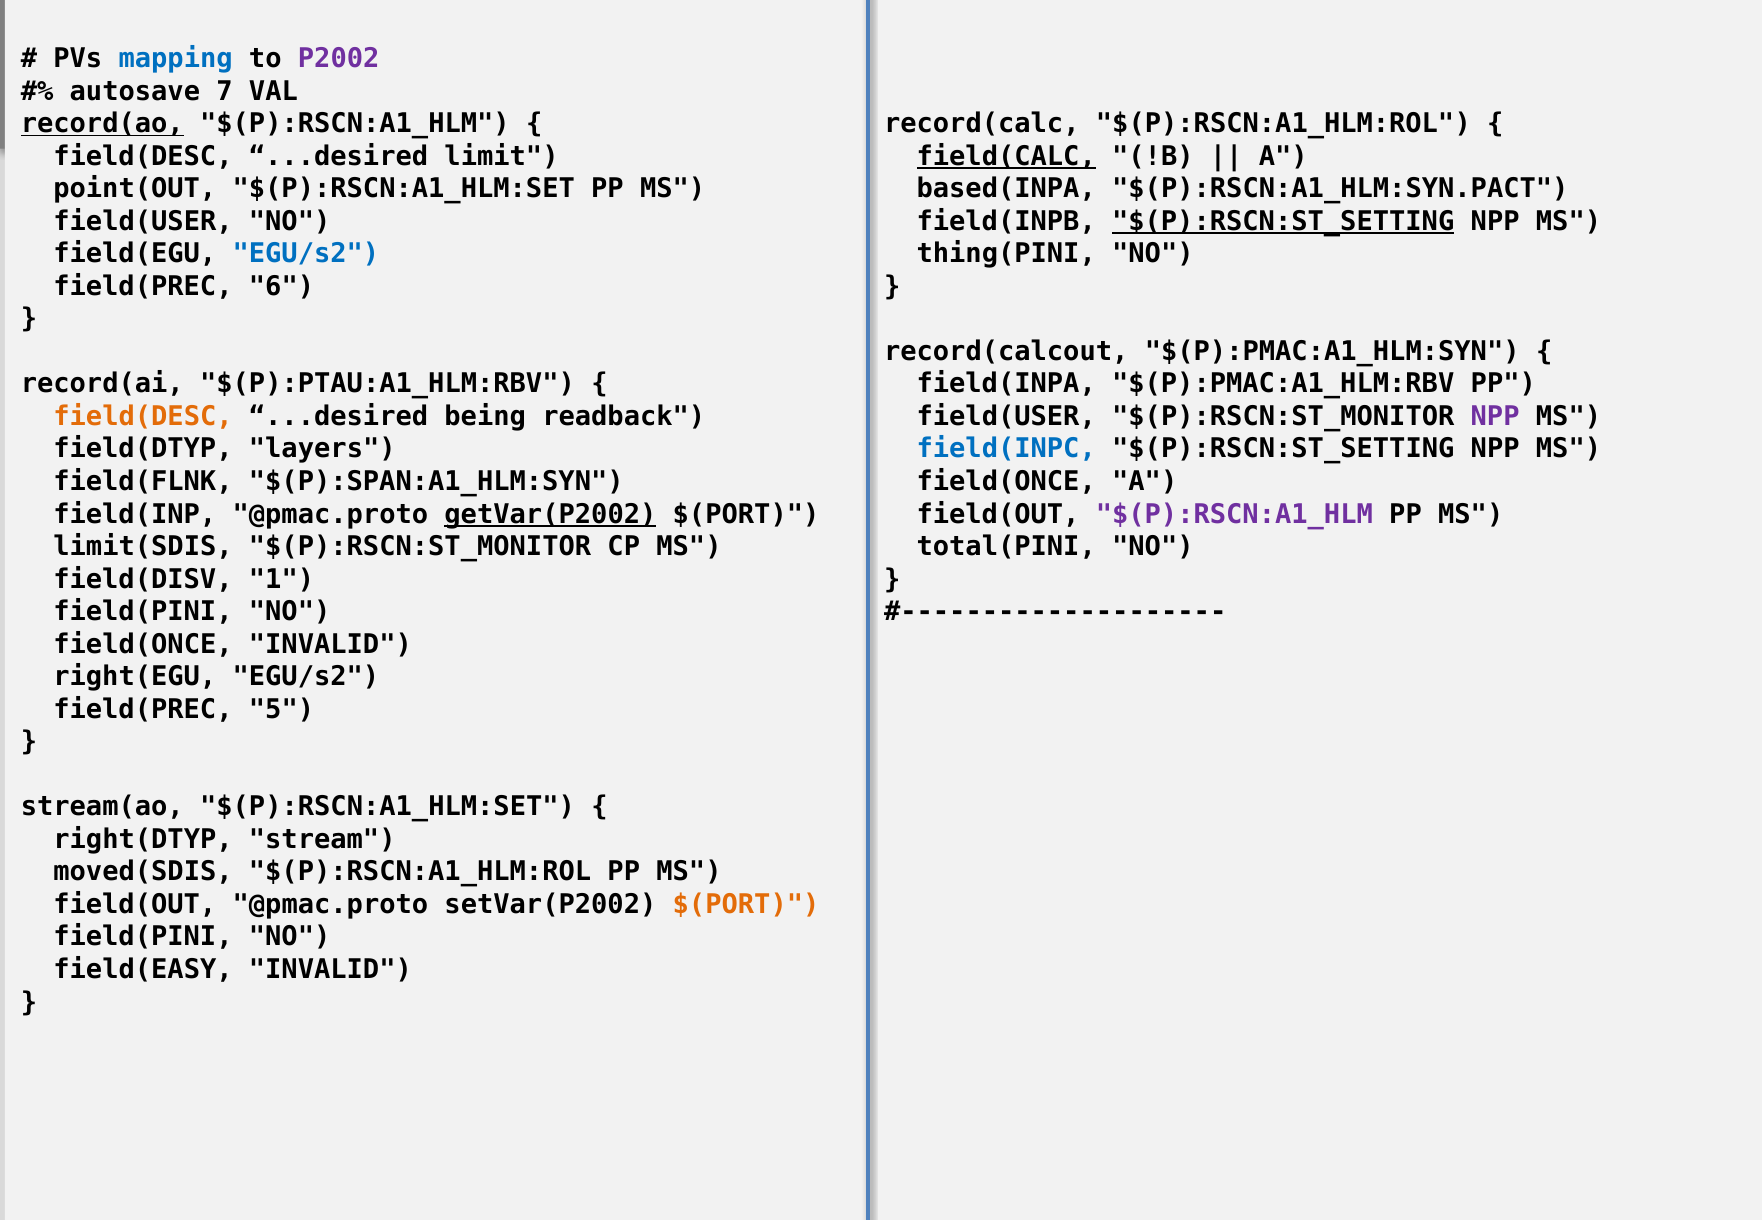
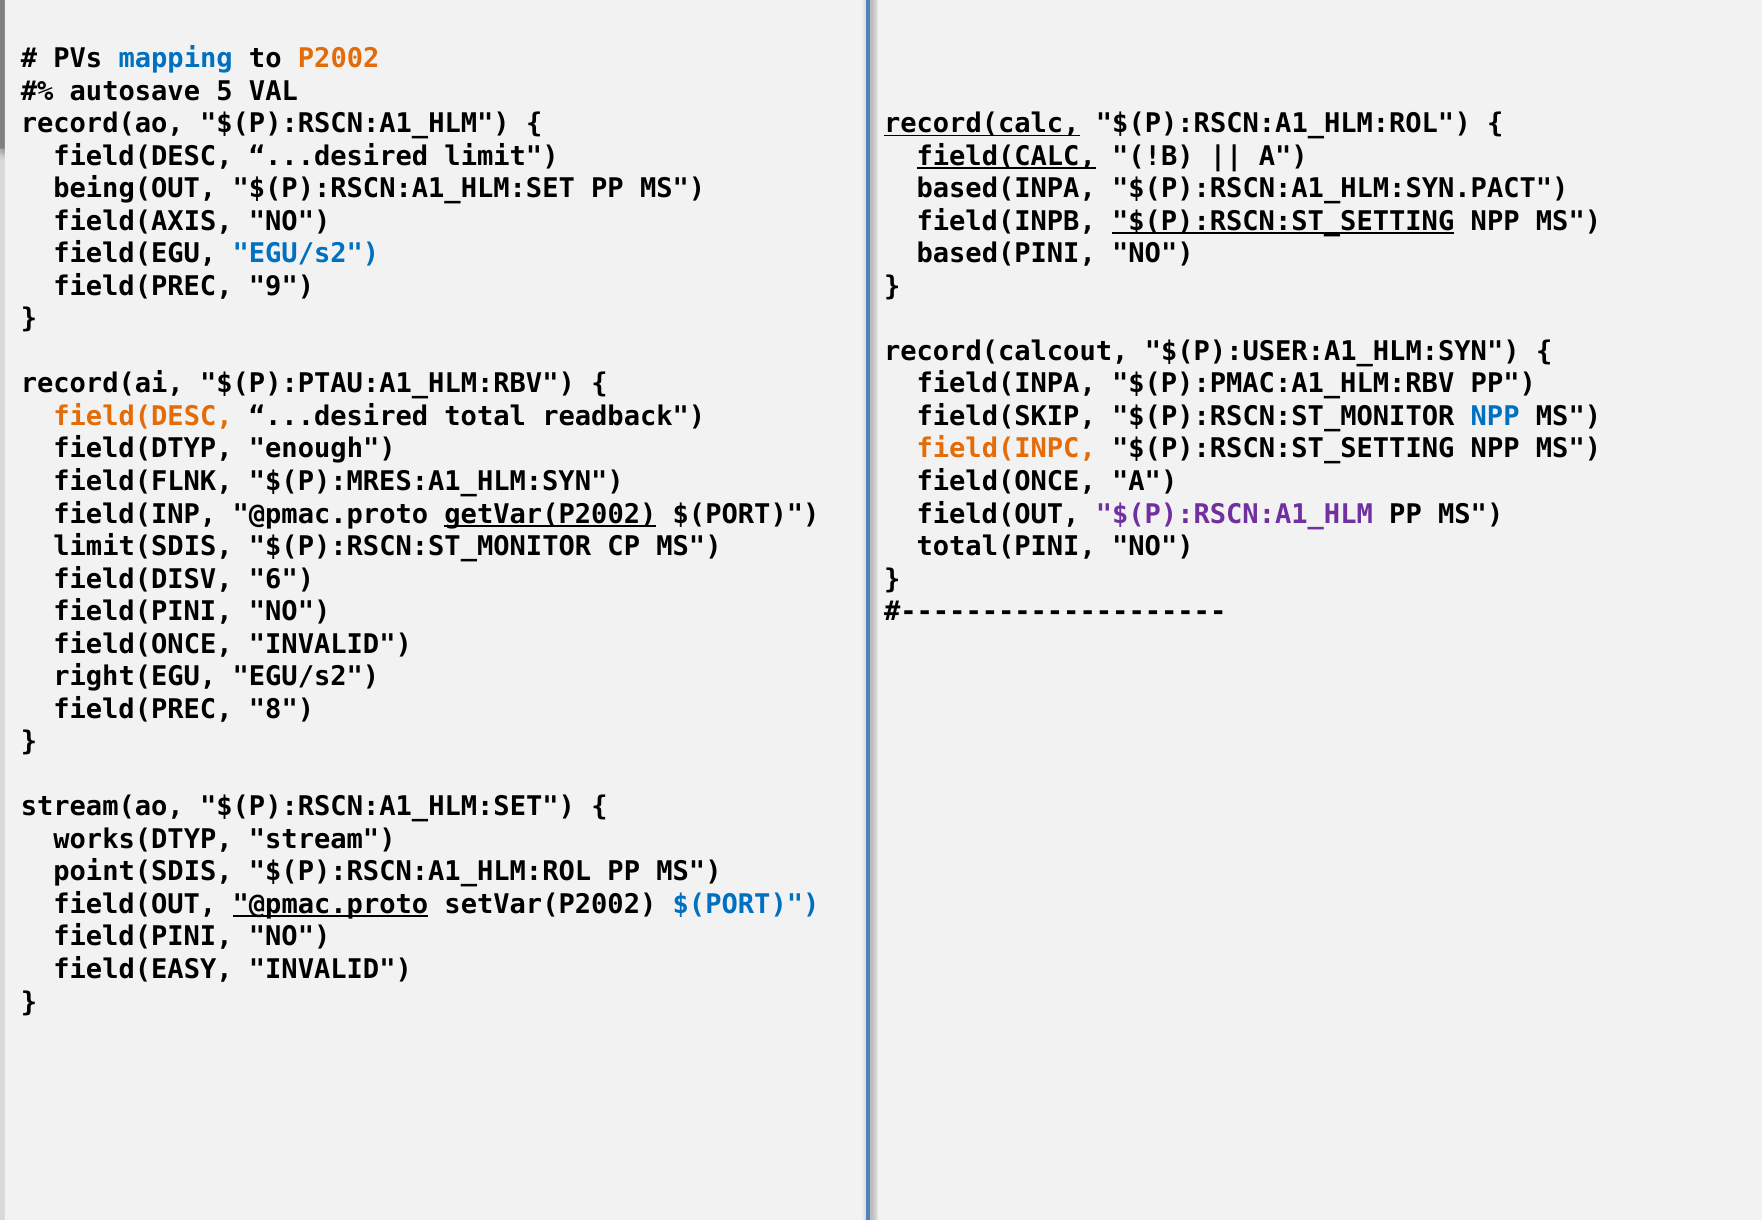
P2002 colour: purple -> orange (339, 59)
7: 7 -> 5 (224, 91)
record(ao underline: present -> none (102, 124)
record(calc underline: none -> present (982, 124)
point(OUT: point(OUT -> being(OUT (135, 189)
field(USER: field(USER -> field(AXIS (143, 221)
thing(PINI: thing(PINI -> based(PINI (1006, 254)
6: 6 -> 9 (282, 286)
$(P):PMAC:A1_HLM:SYN: $(P):PMAC:A1_HLM:SYN -> $(P):USER:A1_HLM:SYN (1332, 351)
being: being -> total (485, 416)
field(USER: field(USER -> field(SKIP (1006, 416)
NPP colour: purple -> blue (1495, 416)
layers: layers -> enough (322, 449)
field(INPC colour: blue -> orange (1006, 449)
$(P):SPAN:A1_HLM:SYN: $(P):SPAN:A1_HLM:SYN -> $(P):MRES:A1_HLM:SYN (436, 481)
1: 1 -> 6 (282, 579)
5: 5 -> 8 (282, 709)
right(DTYP: right(DTYP -> works(DTYP (143, 839)
moved(SDIS: moved(SDIS -> point(SDIS (143, 872)
@pmac.proto underline: none -> present (330, 904)
$(PORT colour: orange -> blue (746, 904)
